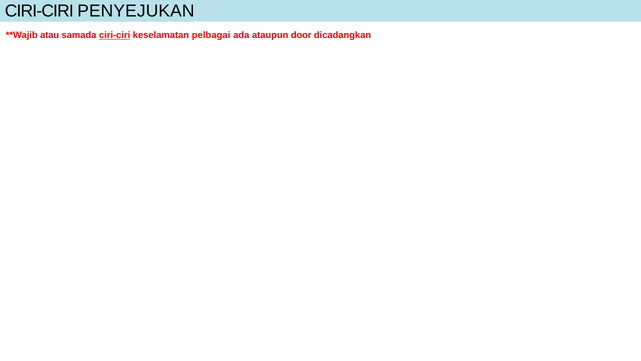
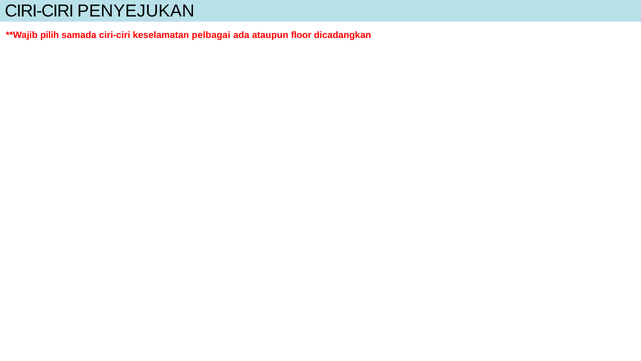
atau: atau -> pilih (50, 35)
ciri-ciri underline: present -> none (115, 35)
door: door -> floor (301, 35)
